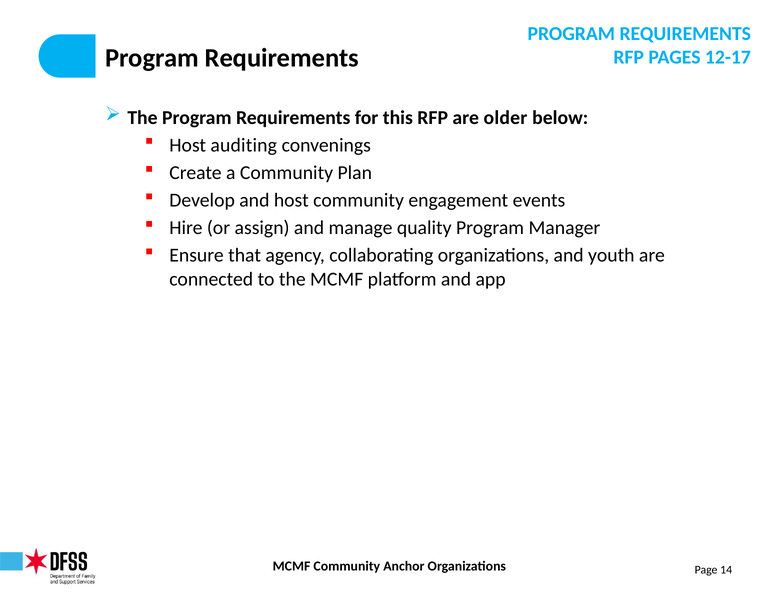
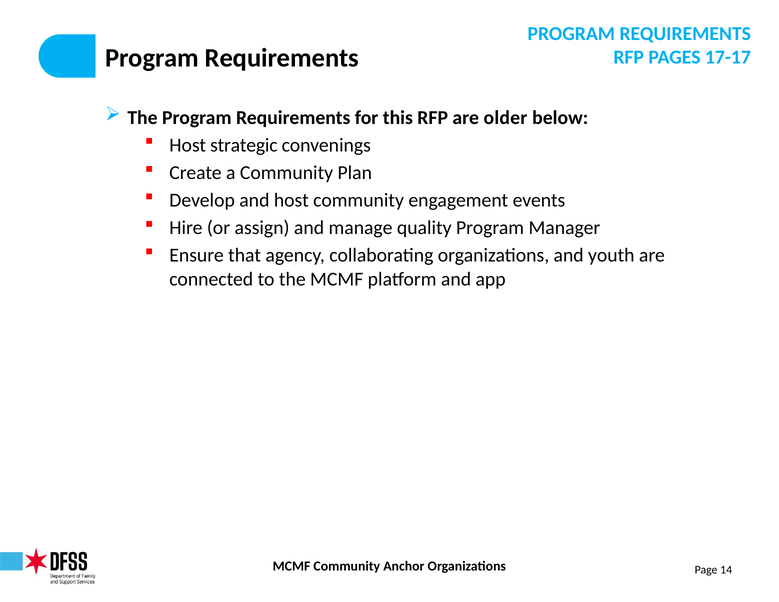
12-17: 12-17 -> 17-17 (728, 57)
auditing: auditing -> strategic (244, 145)
